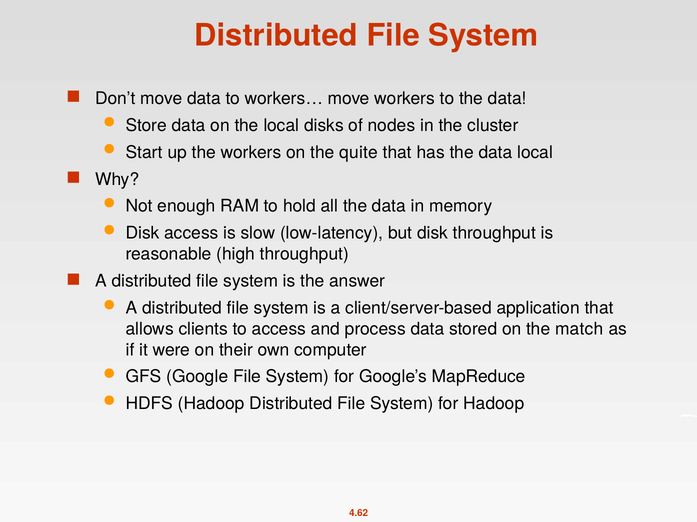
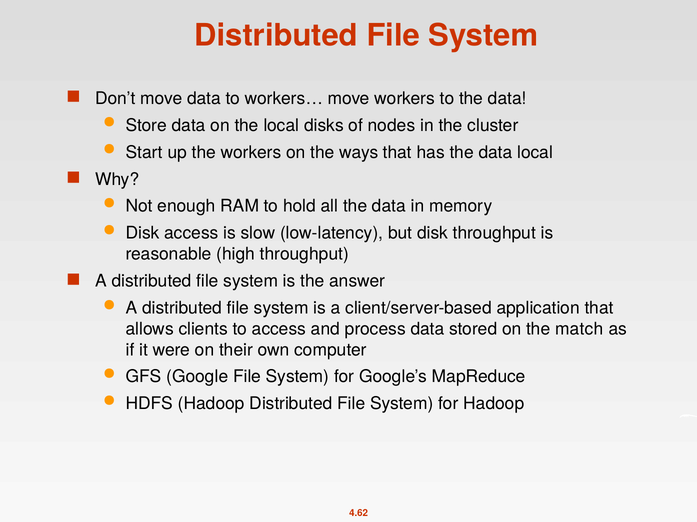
quite: quite -> ways (359, 153)
